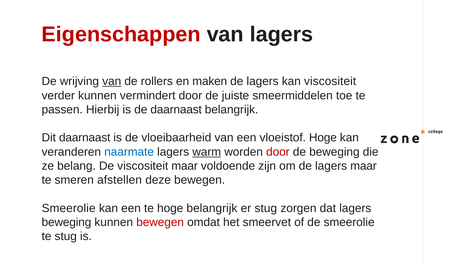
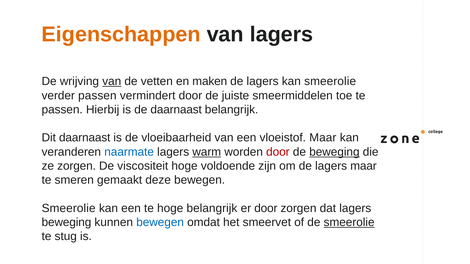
Eigenschappen colour: red -> orange (121, 34)
rollers: rollers -> vetten (157, 82)
kan viscositeit: viscositeit -> smeerolie (330, 82)
verder kunnen: kunnen -> passen (97, 96)
vloeistof Hoge: Hoge -> Maar (323, 138)
beweging underline: none -> present (334, 152)
ze belang: belang -> zorgen (77, 166)
viscositeit maar: maar -> hoge (185, 166)
afstellen: afstellen -> gemaakt (120, 180)
er stug: stug -> door (266, 208)
bewegen colour: red -> blue (160, 223)
smeerolie underline: none -> present (349, 223)
